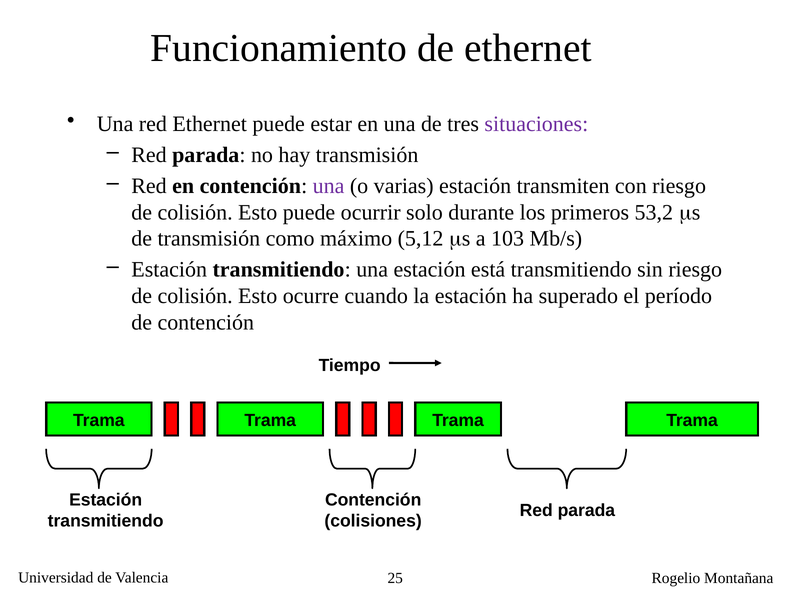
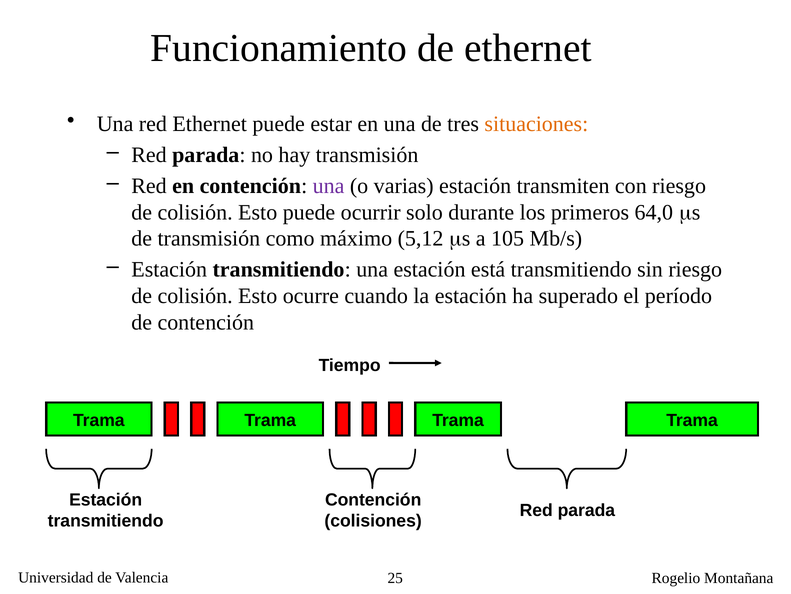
situaciones colour: purple -> orange (536, 124)
53,2: 53,2 -> 64,0 (654, 212)
103: 103 -> 105 (508, 238)
